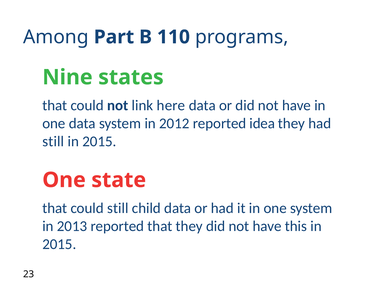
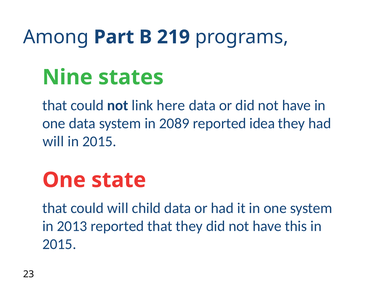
110: 110 -> 219 (173, 37)
2012: 2012 -> 2089 (174, 123)
still: still -> will (53, 141)
could still: still -> will (118, 208)
